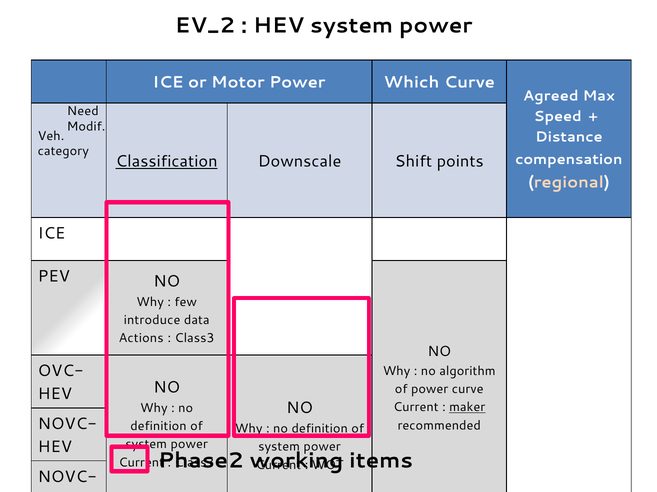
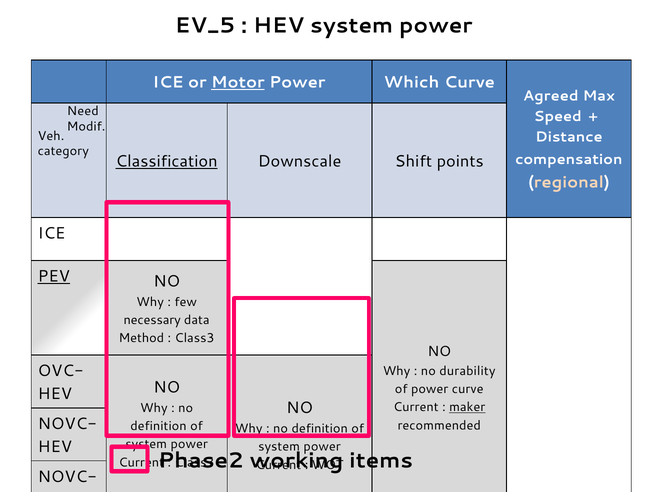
EV_2: EV_2 -> EV_5 (205, 26)
Motor underline: none -> present (238, 83)
PEV underline: none -> present (54, 277)
introduce: introduce -> necessary (152, 321)
Actions: Actions -> Method (141, 339)
algorithm: algorithm -> durability (467, 371)
